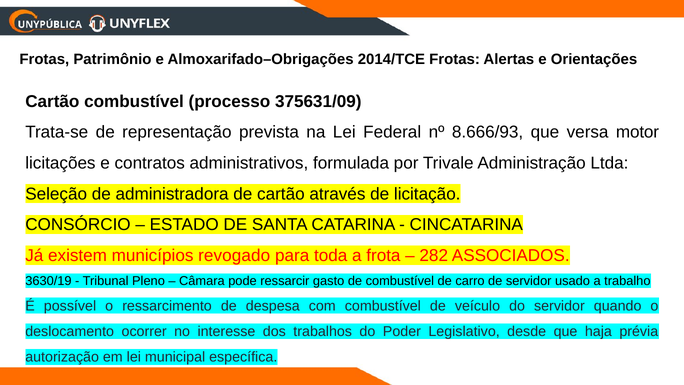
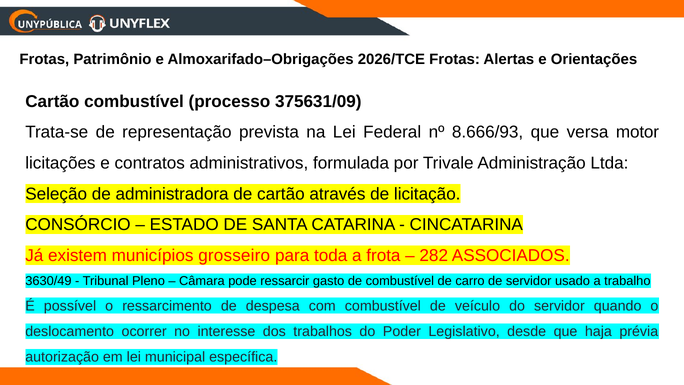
2014/TCE: 2014/TCE -> 2026/TCE (391, 59)
revogado: revogado -> grosseiro (234, 255)
3630/19: 3630/19 -> 3630/49 (48, 281)
